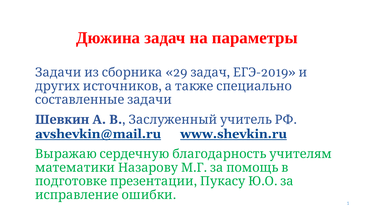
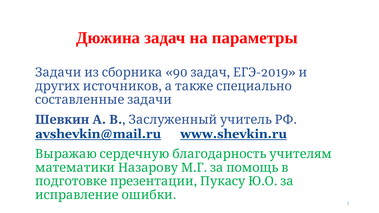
29: 29 -> 90 (177, 73)
